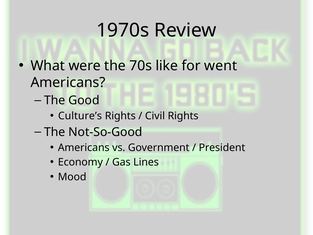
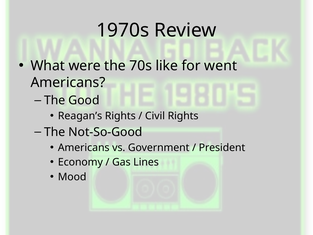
Culture’s: Culture’s -> Reagan’s (80, 116)
